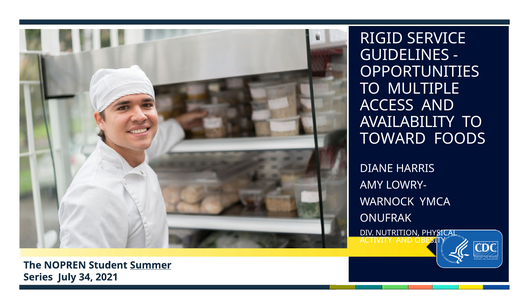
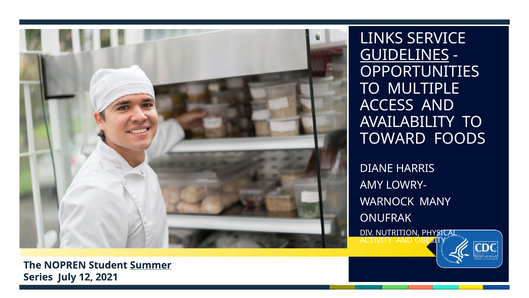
RIGID: RIGID -> LINKS (381, 38)
GUIDELINES underline: none -> present (404, 55)
YMCA: YMCA -> MANY (435, 201)
34: 34 -> 12 (86, 277)
